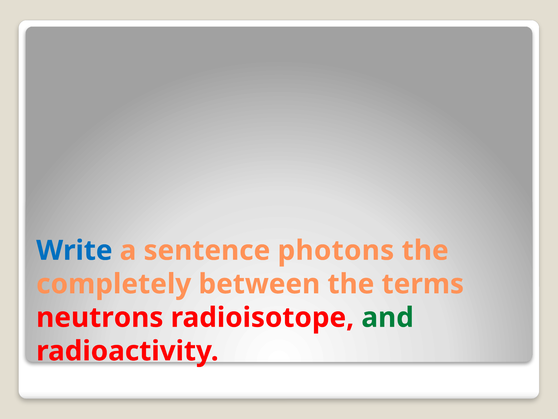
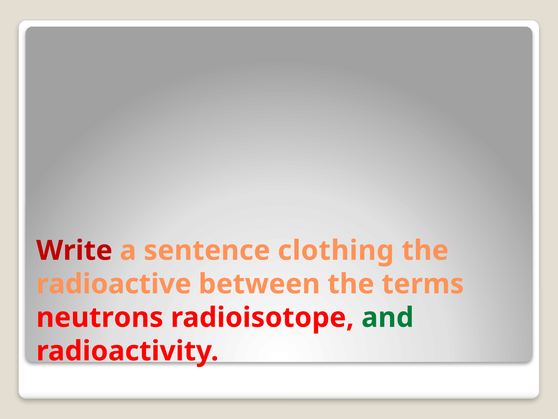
Write colour: blue -> red (74, 250)
photons: photons -> clothing (336, 250)
completely: completely -> radioactive (114, 284)
